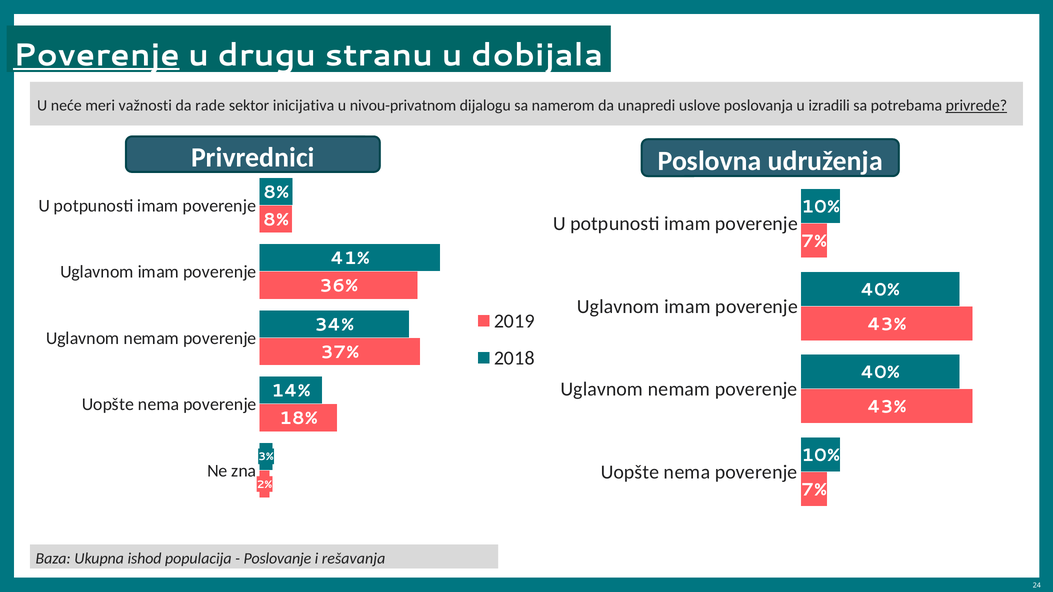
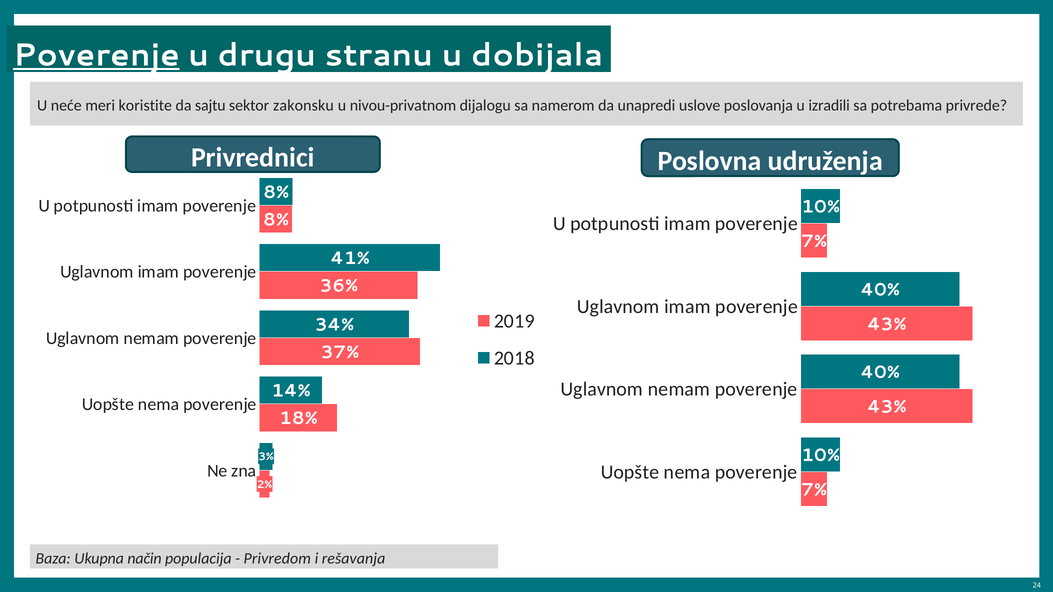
važnosti: važnosti -> koristite (145, 106)
rade: rade -> sajtu (210, 106)
inicijativa: inicijativa -> zakonsku (303, 106)
privrede underline: present -> none (976, 106)
ishod: ishod -> način (145, 559)
Poslovanje: Poslovanje -> Privredom (277, 559)
